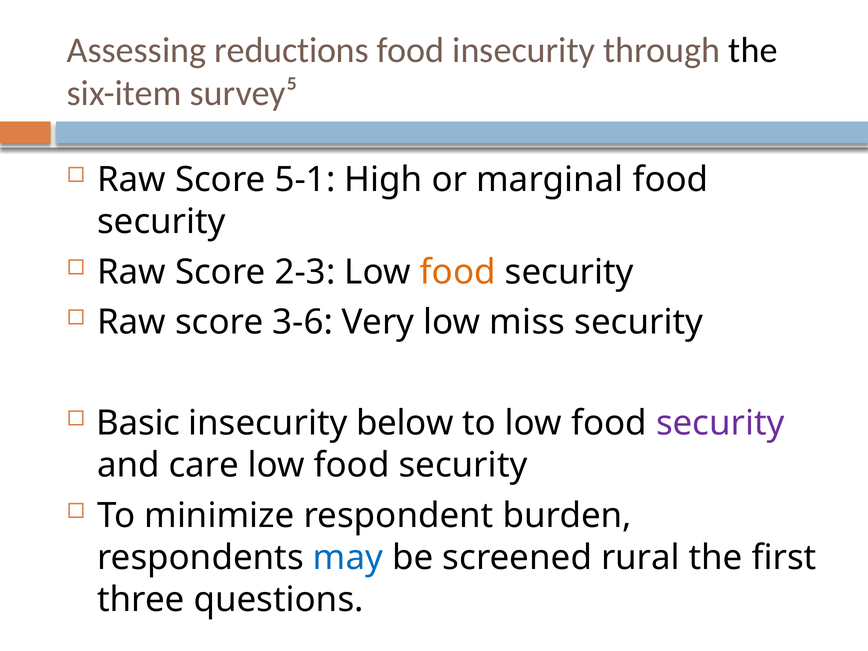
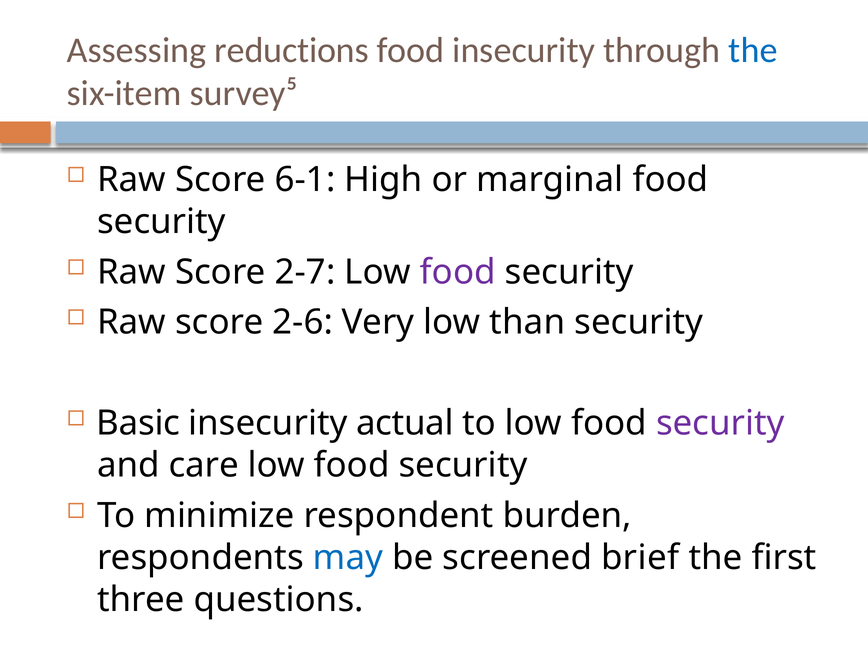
the colour: black -> blue (753, 50)
5-1: 5-1 -> 6-1 (305, 180)
2-3: 2-3 -> 2-7 (305, 272)
food colour: orange -> purple (458, 272)
3-6: 3-6 -> 2-6 (303, 322)
miss: miss -> than (527, 322)
below: below -> actual (405, 423)
rural: rural -> brief (640, 558)
